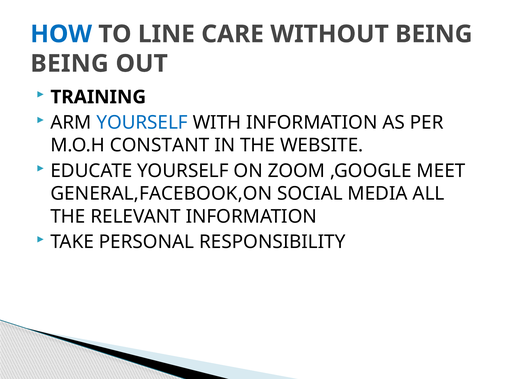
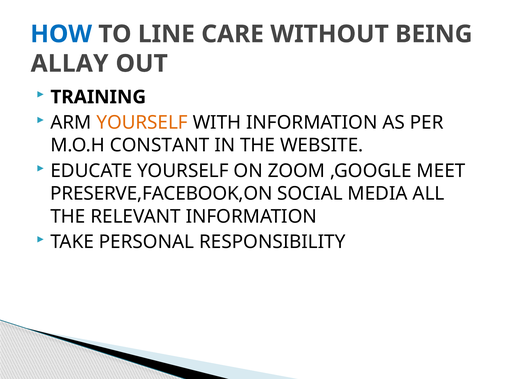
BEING: BEING -> ALLAY (70, 64)
YOURSELF colour: blue -> orange (142, 123)
GENERAL,FACEBOOK,ON: GENERAL,FACEBOOK,ON -> PRESERVE,FACEBOOK,ON (161, 194)
